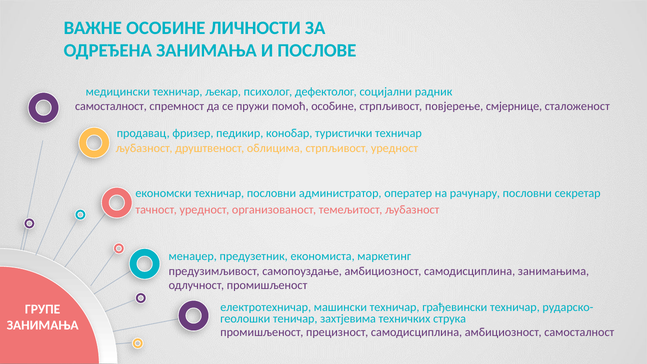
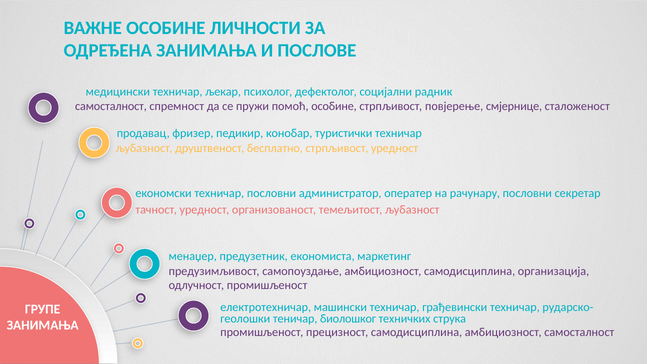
облицима: облицима -> бесплатно (275, 148)
занимањима: занимањима -> организација (554, 271)
захтјевима: захтјевима -> биолошког (348, 319)
